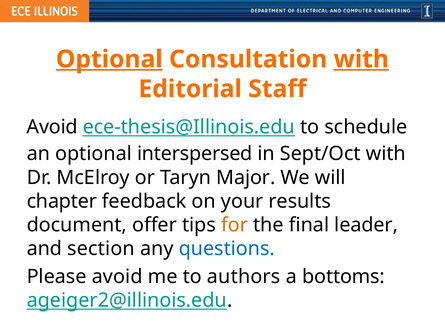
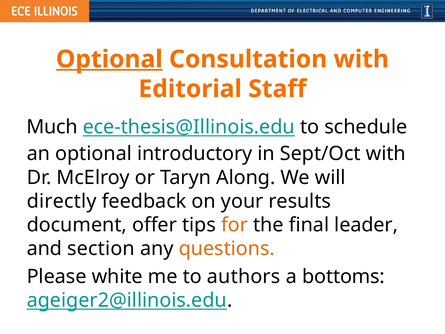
with underline: present -> none (361, 59)
Avoid: Avoid -> Much (52, 127)
interspersed: interspersed -> introductory (195, 154)
Major: Major -> Along (246, 177)
chapter: chapter -> directly (62, 201)
questions colour: blue -> orange (227, 249)
Please avoid: avoid -> white (117, 276)
